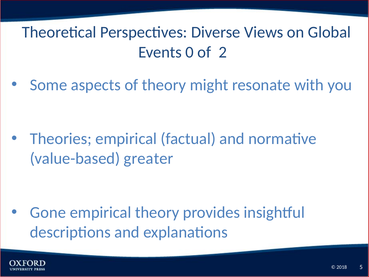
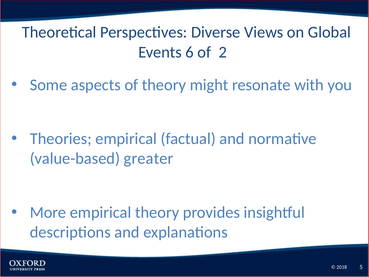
0: 0 -> 6 (190, 52)
Gone: Gone -> More (48, 212)
